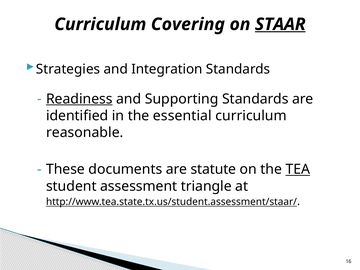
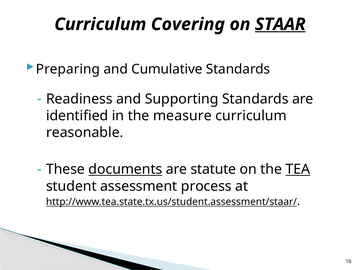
Strategies: Strategies -> Preparing (68, 69)
Integration: Integration -> Cumulative (167, 69)
Readiness underline: present -> none (79, 99)
essential: essential -> measure (182, 116)
documents underline: none -> present (125, 169)
triangle: triangle -> process (206, 186)
